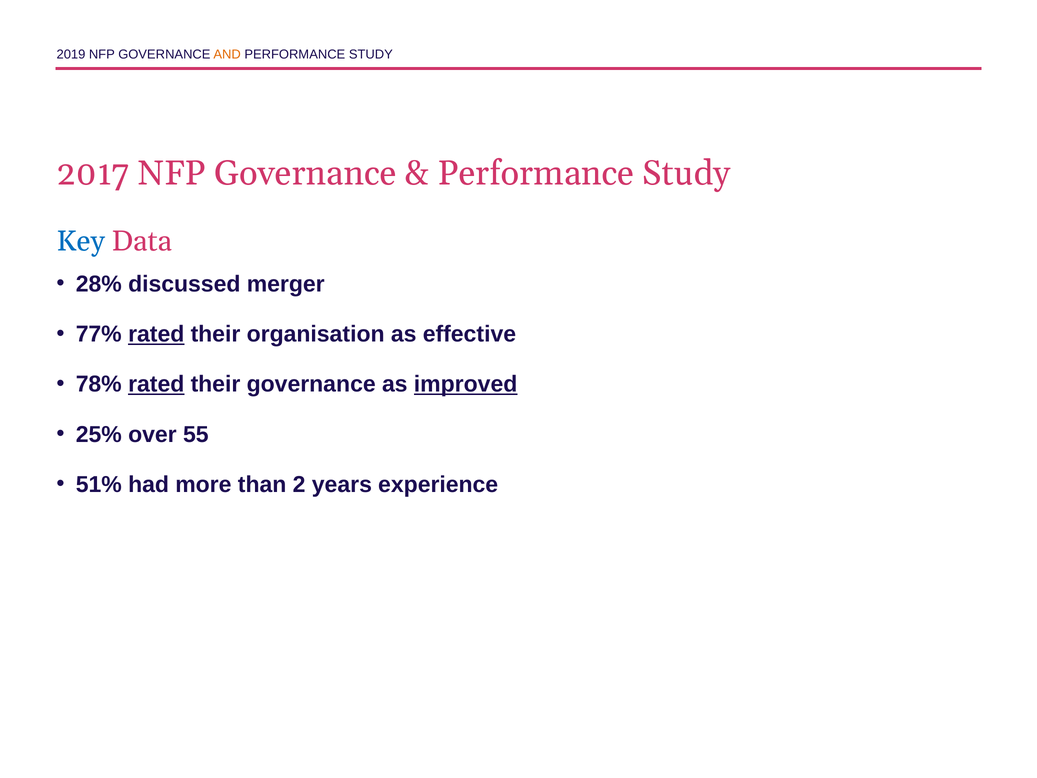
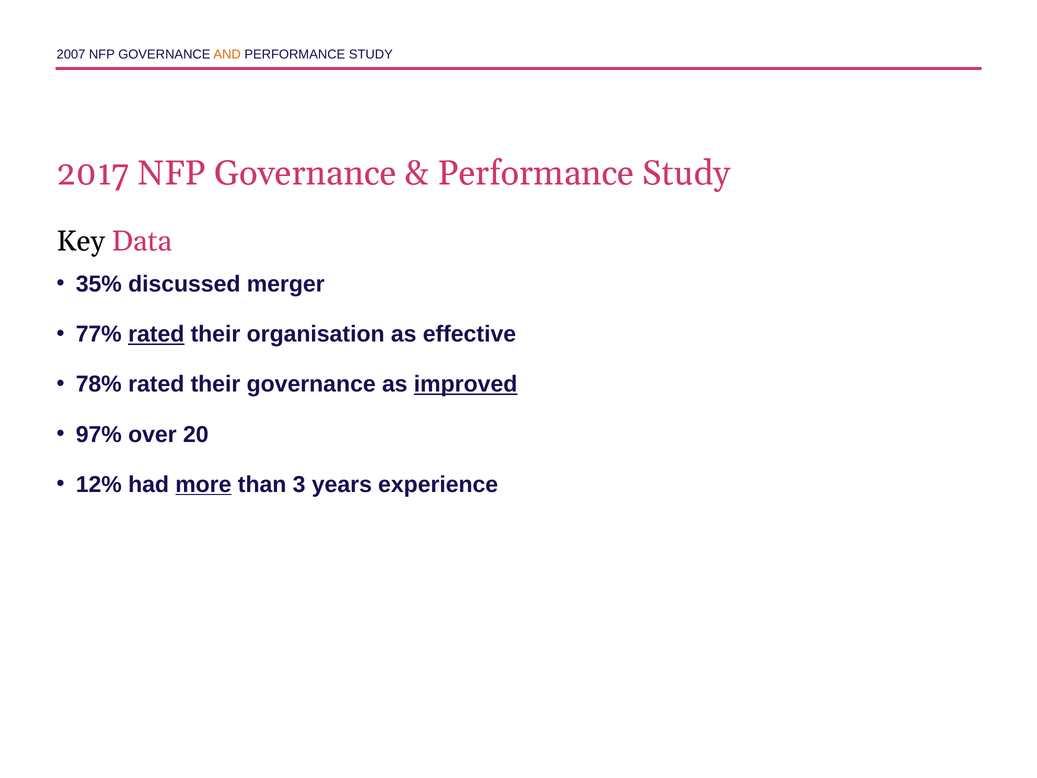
2019: 2019 -> 2007 (71, 55)
Key colour: blue -> black (81, 241)
28%: 28% -> 35% (99, 284)
rated underline: present -> none (156, 384)
25%: 25% -> 97% (99, 434)
55: 55 -> 20 (196, 434)
51%: 51% -> 12% (99, 484)
more underline: none -> present (203, 484)
2: 2 -> 3 (299, 484)
